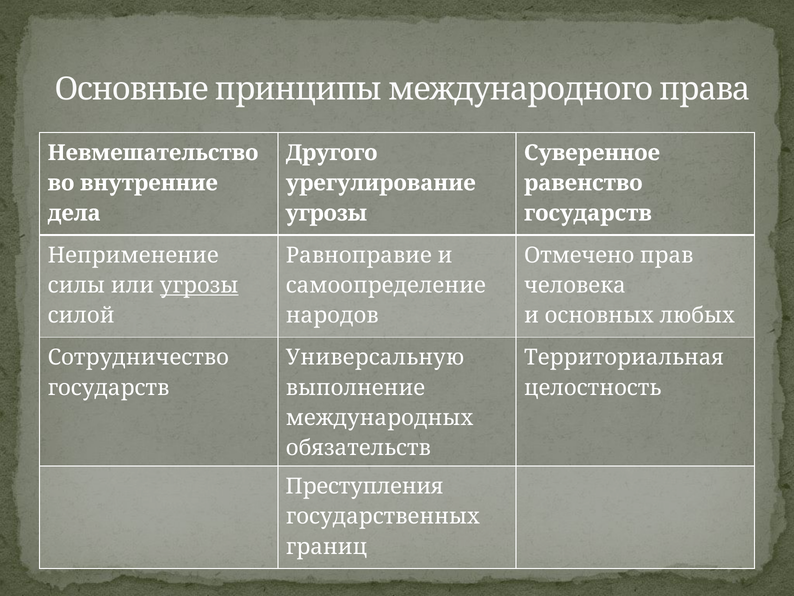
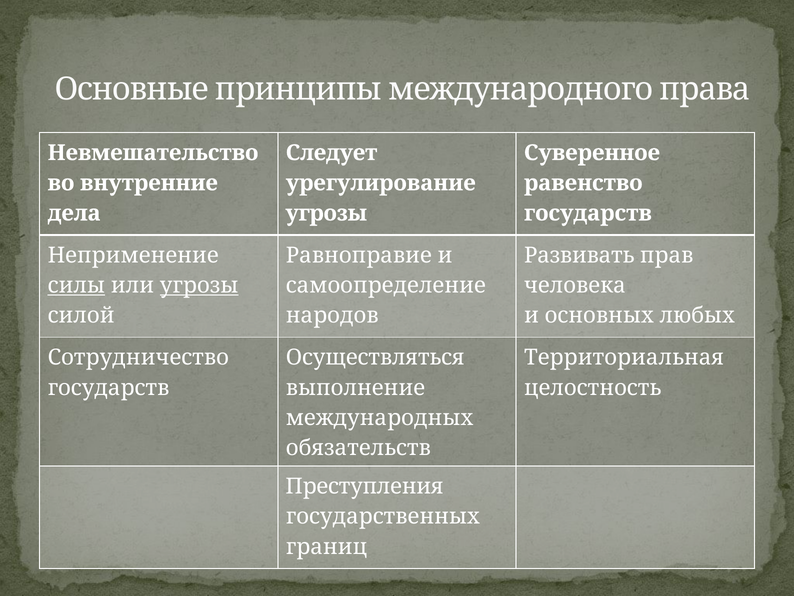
Другого: Другого -> Следует (332, 153)
Отмечено: Отмечено -> Развивать (579, 255)
силы underline: none -> present (76, 285)
Универсальную: Универсальную -> Осуществляться (375, 357)
